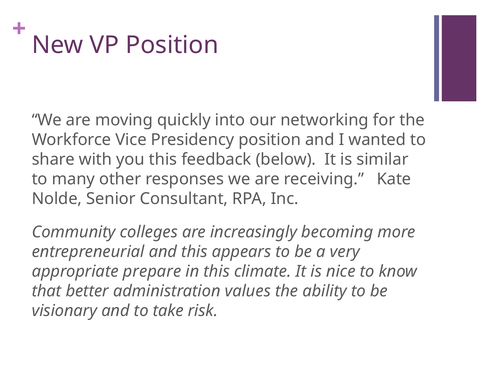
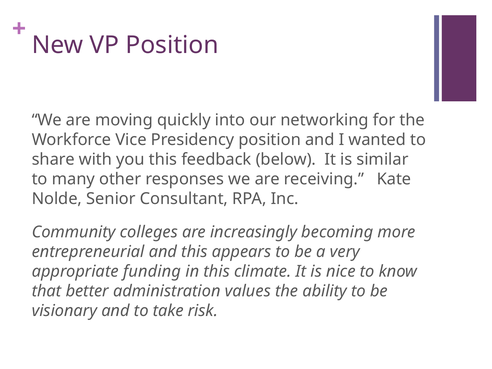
prepare: prepare -> funding (152, 271)
